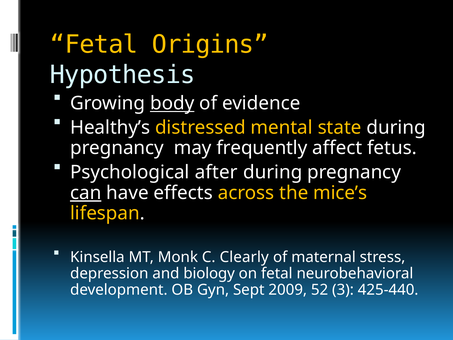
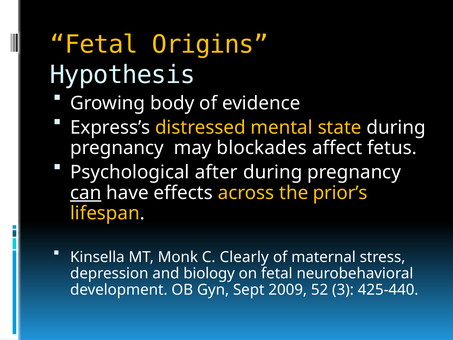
body underline: present -> none (172, 103)
Healthy’s: Healthy’s -> Express’s (110, 128)
frequently: frequently -> blockades (262, 148)
mice’s: mice’s -> prior’s (340, 193)
